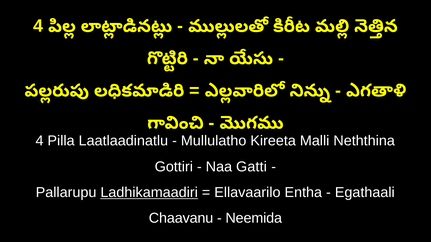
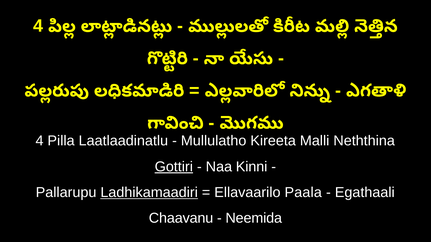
Gottiri underline: none -> present (174, 167)
Gatti: Gatti -> Kinni (252, 167)
Entha: Entha -> Paala (303, 193)
